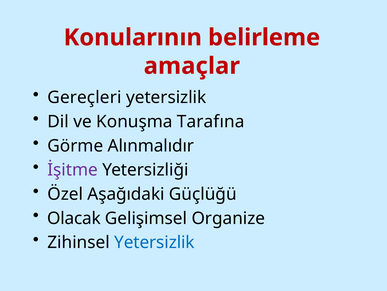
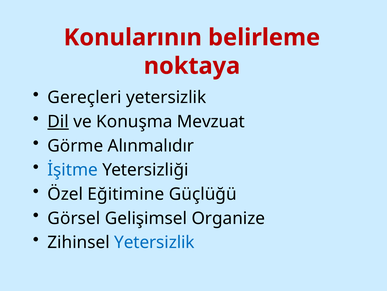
amaçlar: amaçlar -> noktaya (192, 66)
Dil underline: none -> present (58, 121)
Tarafına: Tarafına -> Mevzuat (211, 121)
İşitme colour: purple -> blue (73, 170)
Aşağıdaki: Aşağıdaki -> Eğitimine (126, 194)
Olacak: Olacak -> Görsel (74, 218)
